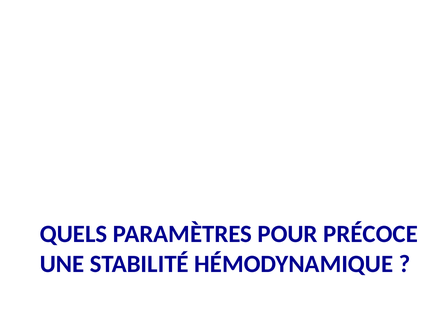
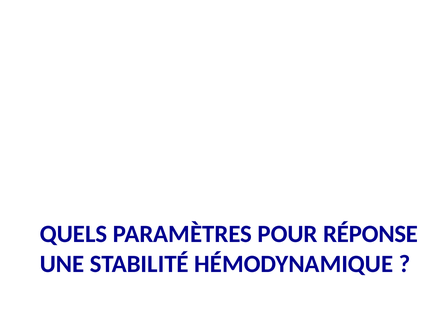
PRÉCOCE: PRÉCOCE -> RÉPONSE (371, 234)
